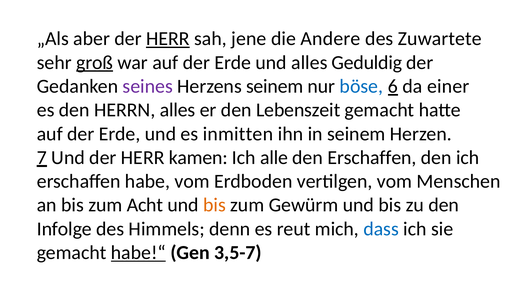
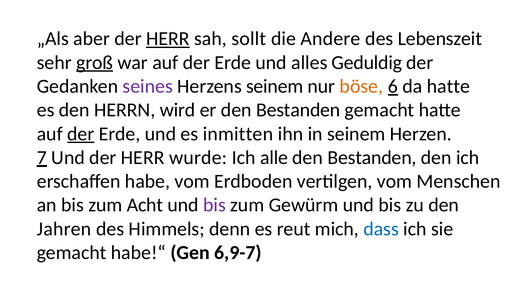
jene: jene -> sollt (249, 39)
Zuwartete: Zuwartete -> Lebenszeit (440, 39)
böse colour: blue -> orange (361, 86)
da einer: einer -> hatte (448, 86)
HERRN alles: alles -> wird (178, 110)
er den Lebenszeit: Lebenszeit -> Bestanden (298, 110)
der underline: none -> present (81, 134)
kamen: kamen -> wurde (198, 158)
Erschaffen: Erschaffen -> Bestanden (372, 158)
bis colour: orange -> purple (214, 205)
Infolge: Infolge -> Jahren (64, 229)
habe!“ underline: present -> none (138, 253)
3,5-7: 3,5-7 -> 6,9-7 (238, 253)
